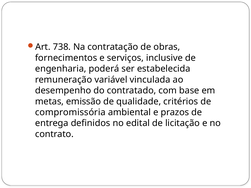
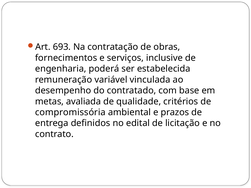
738: 738 -> 693 (62, 47)
emissão: emissão -> avaliada (84, 102)
